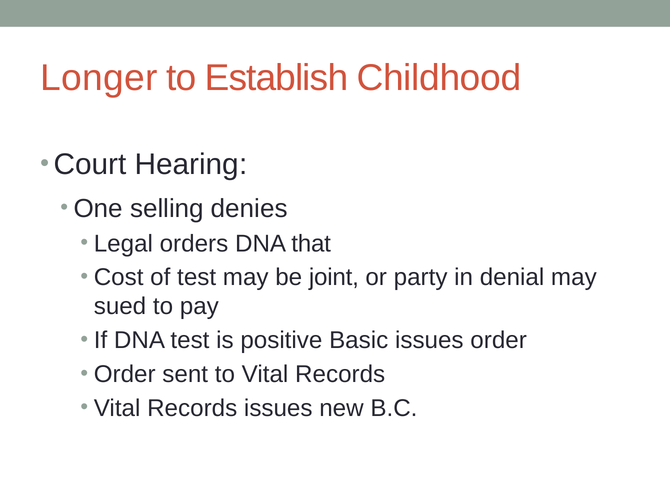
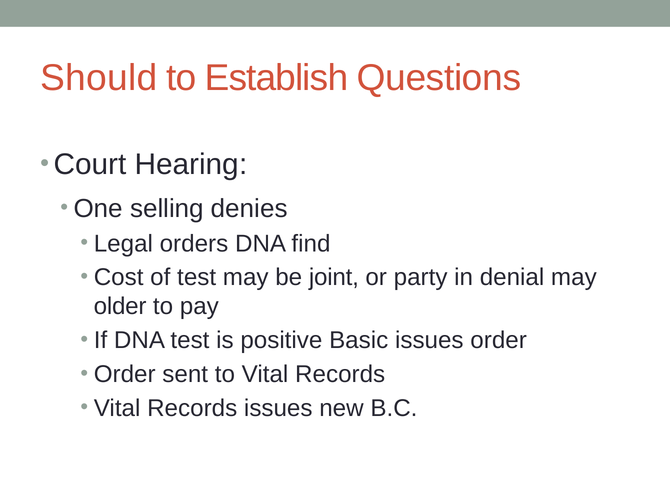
Longer: Longer -> Should (99, 78)
Childhood: Childhood -> Questions (439, 78)
that: that -> find (311, 243)
sued: sued -> older (120, 306)
